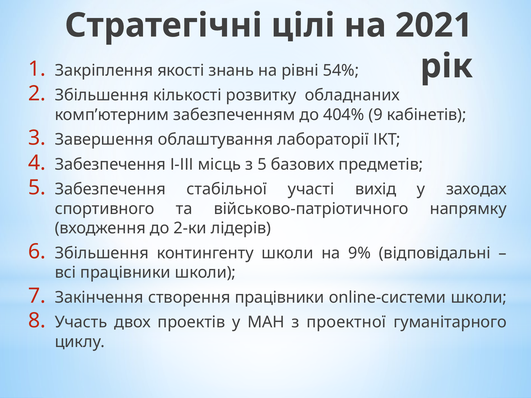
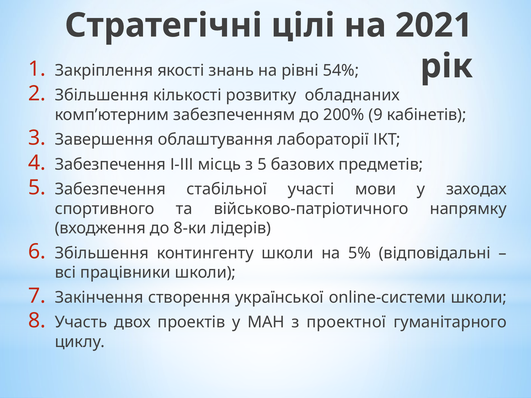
404%: 404% -> 200% (344, 115)
вихід: вихід -> мови (376, 189)
2-ки: 2-ки -> 8-ки (190, 228)
9%: 9% -> 5% (360, 253)
створення працівники: працівники -> української (279, 298)
